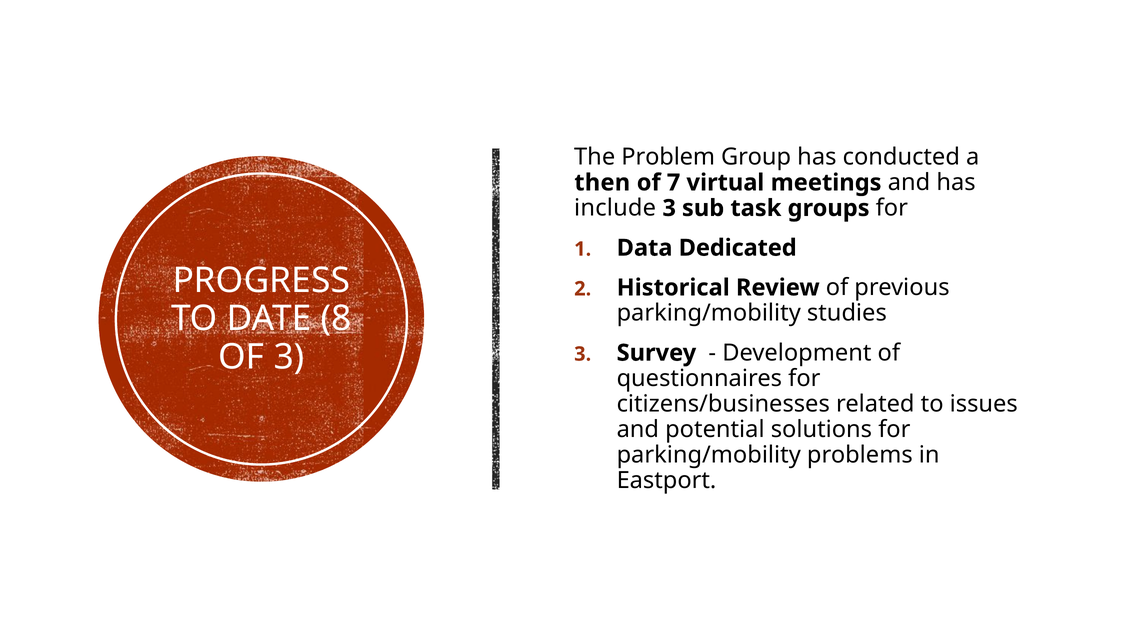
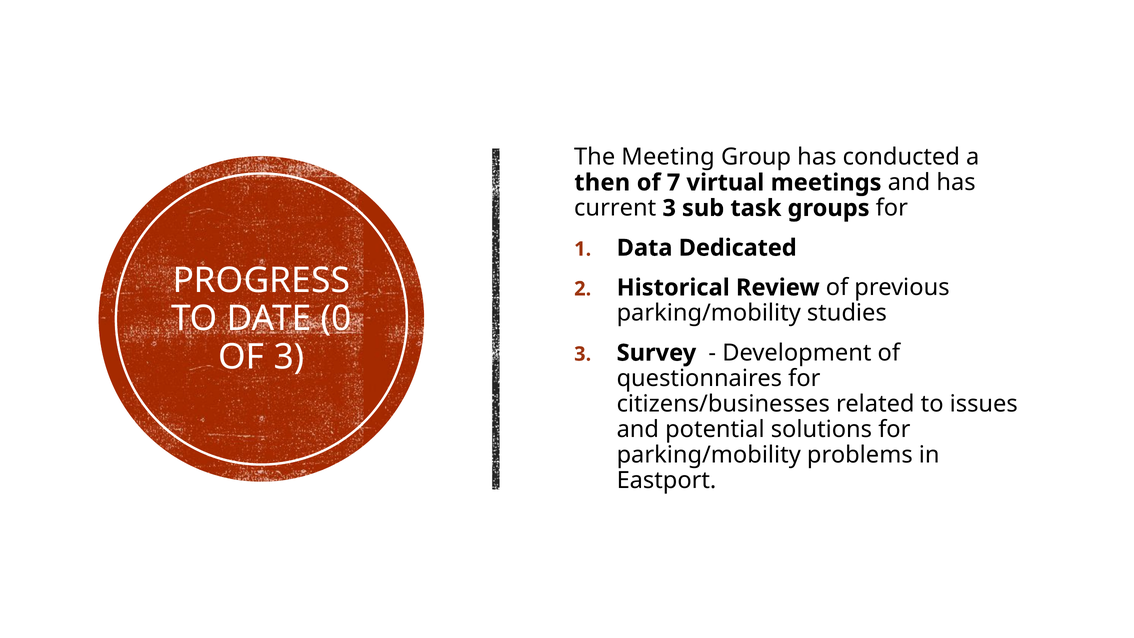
Problem: Problem -> Meeting (668, 157)
include: include -> current (615, 208)
8: 8 -> 0 (336, 319)
